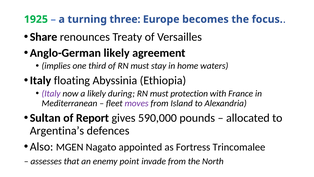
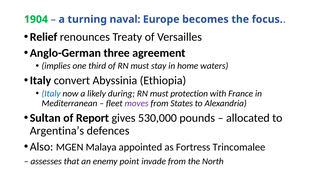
1925: 1925 -> 1904 (36, 19)
three: three -> naval (125, 19)
Share: Share -> Relief (44, 37)
Anglo-German likely: likely -> three (117, 53)
floating: floating -> convert (72, 80)
Italy colour: purple -> blue (51, 93)
Island: Island -> States (182, 103)
590,000: 590,000 -> 530,000 (157, 118)
Nagato: Nagato -> Malaya (101, 147)
